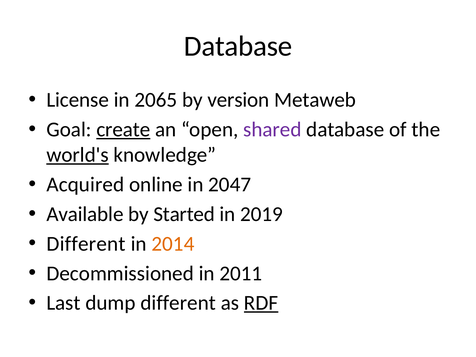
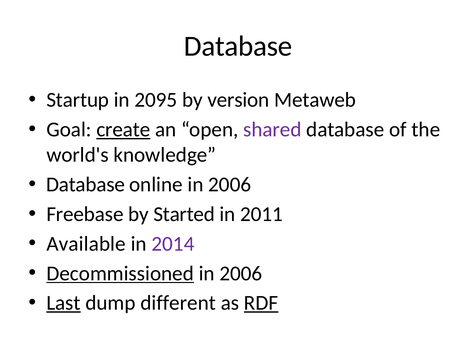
License: License -> Startup (78, 100)
2065: 2065 -> 2095 (156, 100)
world's underline: present -> none (78, 155)
Acquired: Acquired -> Database (85, 185)
online in 2047: 2047 -> 2006 (230, 185)
Available: Available -> Freebase (85, 214)
2019: 2019 -> 2011 (262, 214)
Different: Different -> Available (86, 244)
2014 colour: orange -> purple (173, 244)
Decommissioned underline: none -> present (120, 273)
2011: 2011 -> 2006 (241, 273)
Last underline: none -> present (64, 303)
